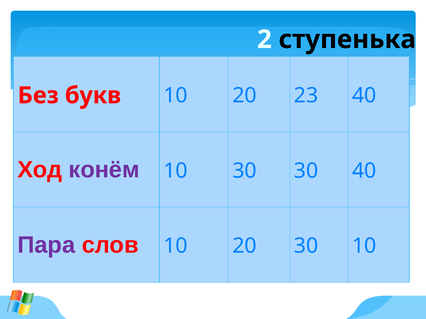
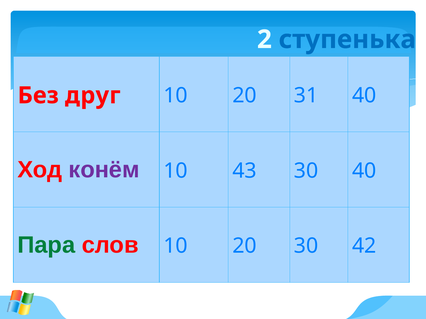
ступенька colour: black -> blue (347, 40)
букв: букв -> друг (93, 96)
23: 23 -> 31 (306, 96)
10 30: 30 -> 43 (245, 171)
Пара colour: purple -> green (46, 245)
30 10: 10 -> 42 (364, 246)
